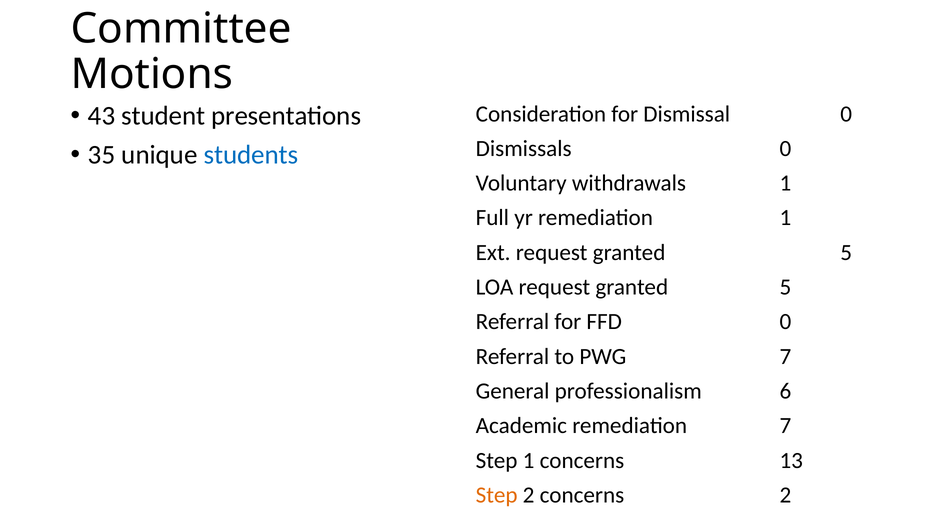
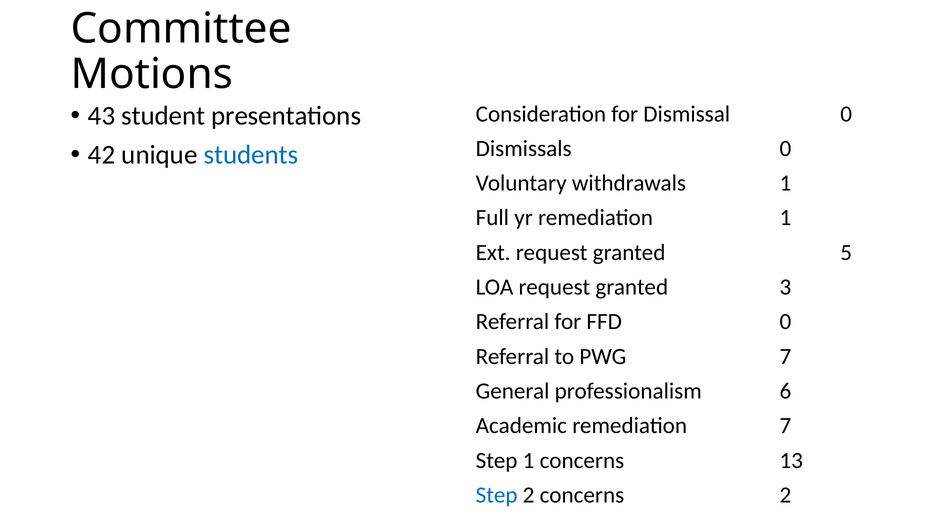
35: 35 -> 42 (102, 155)
LOA request granted 5: 5 -> 3 (785, 287)
Step colour: orange -> blue (497, 495)
